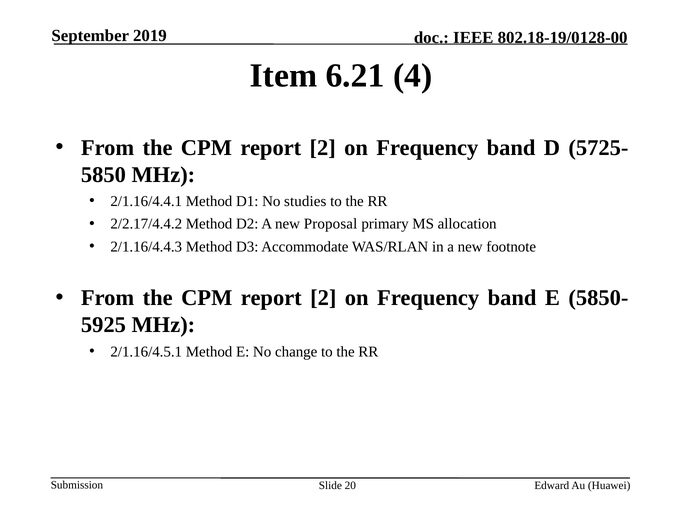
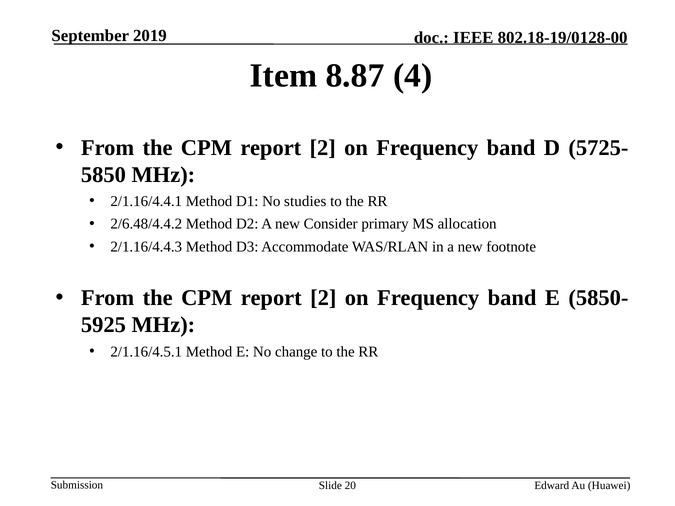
6.21: 6.21 -> 8.87 (355, 75)
2/2.17/4.4.2: 2/2.17/4.4.2 -> 2/6.48/4.4.2 (146, 224)
Proposal: Proposal -> Consider (331, 224)
